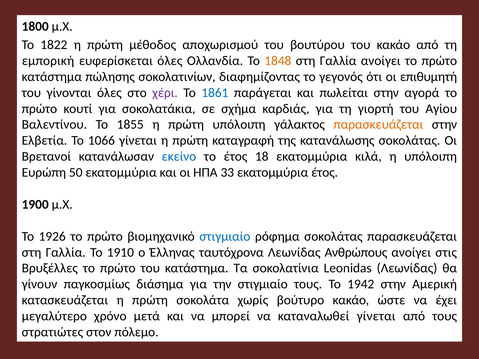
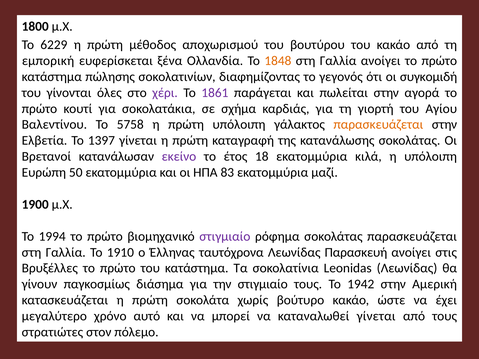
1822: 1822 -> 6229 (54, 45)
ευφερίσκεται όλες: όλες -> ξένα (170, 61)
επιθυμητή: επιθυμητή -> συγκομιδή (429, 77)
1861 colour: blue -> purple (215, 93)
1855: 1855 -> 5758 (130, 125)
1066: 1066 -> 1397 (101, 141)
εκείνο colour: blue -> purple (179, 157)
33: 33 -> 83 (227, 173)
εκατομμύρια έτος: έτος -> μαζί (325, 173)
1926: 1926 -> 1994 (52, 237)
στιγμιαίο colour: blue -> purple (225, 237)
Ανθρώπους: Ανθρώπους -> Παρασκευή (356, 252)
μετά: μετά -> αυτό (147, 316)
